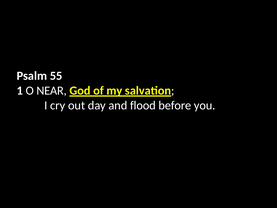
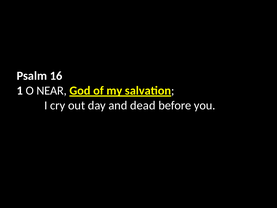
55: 55 -> 16 (56, 76)
flood: flood -> dead (143, 105)
